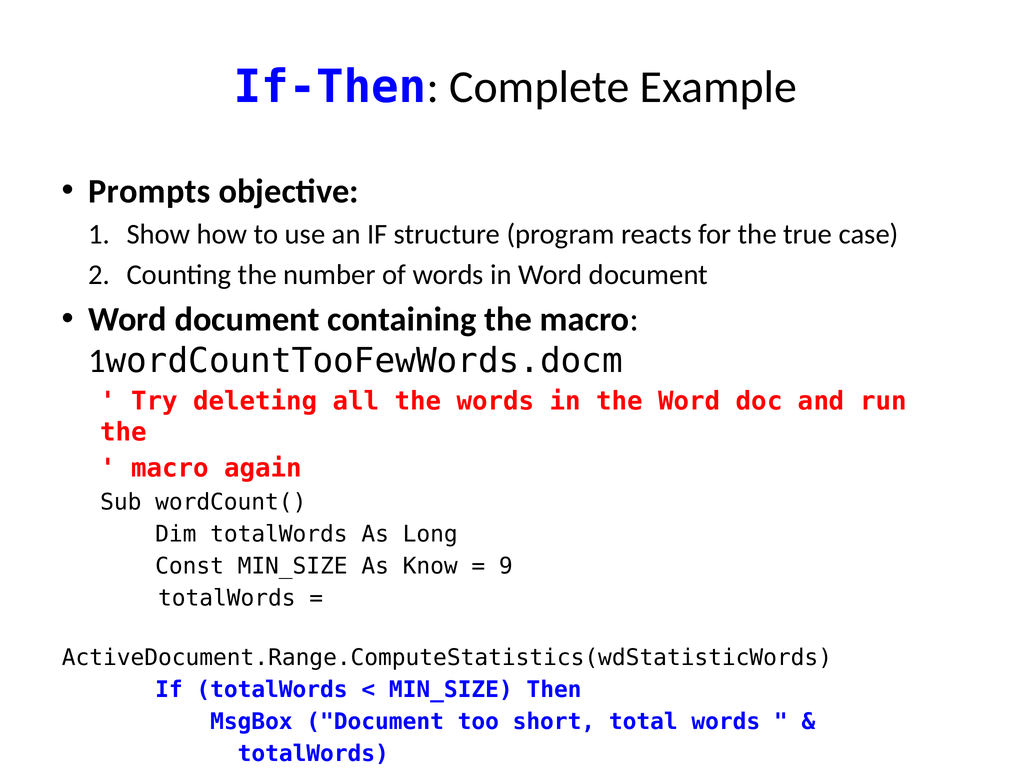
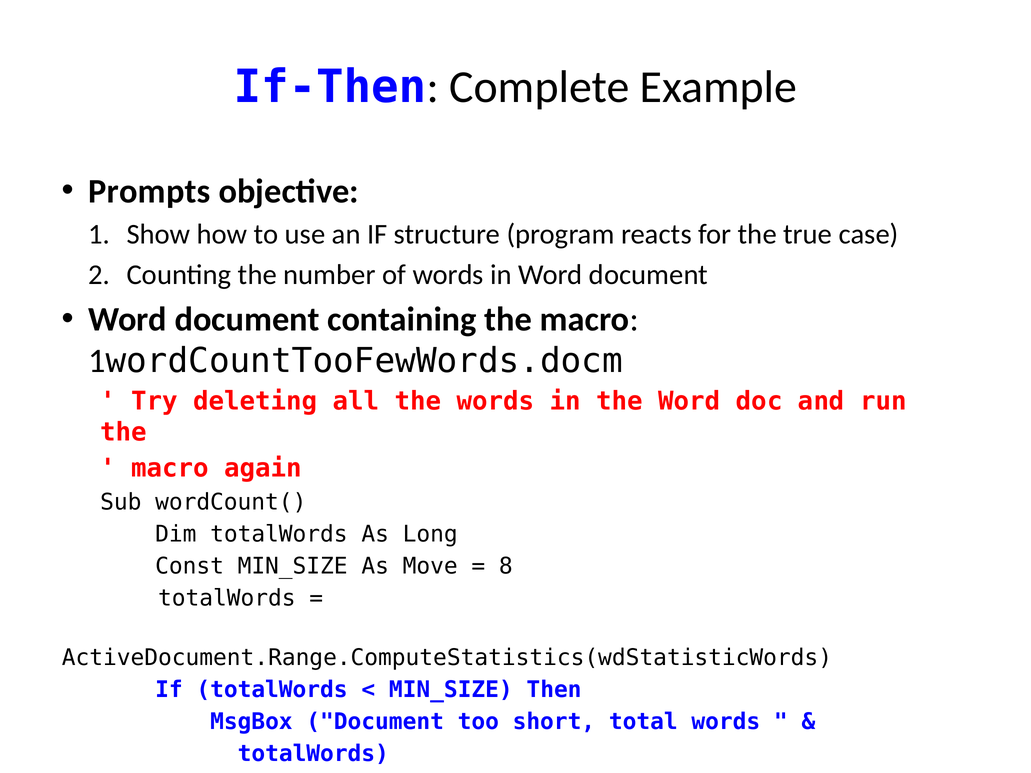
Know: Know -> Move (430, 566)
9: 9 -> 8 (506, 566)
